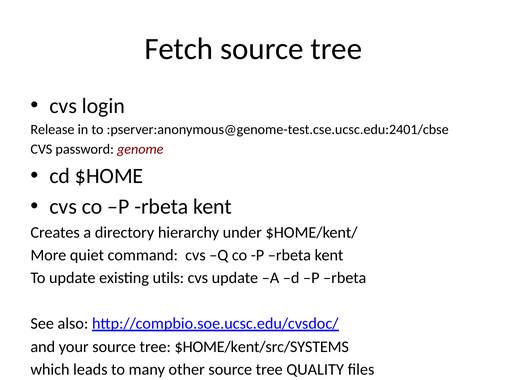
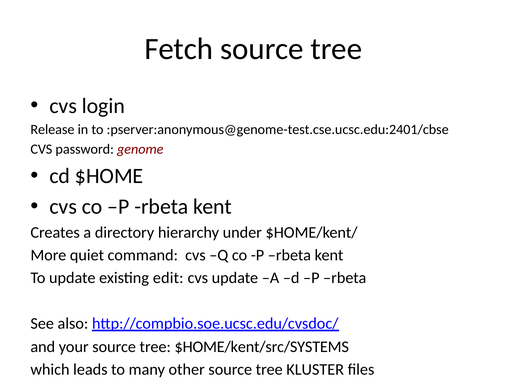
utils: utils -> edit (168, 278)
QUALITY: QUALITY -> KLUSTER (315, 370)
